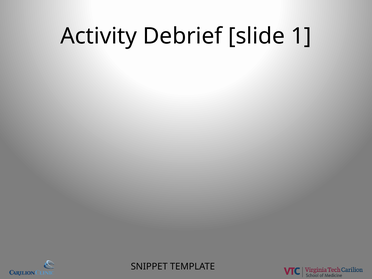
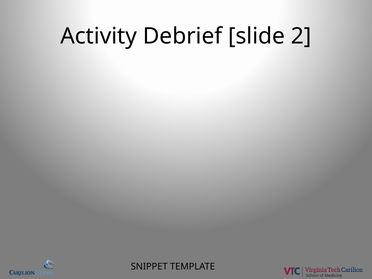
1: 1 -> 2 (301, 36)
